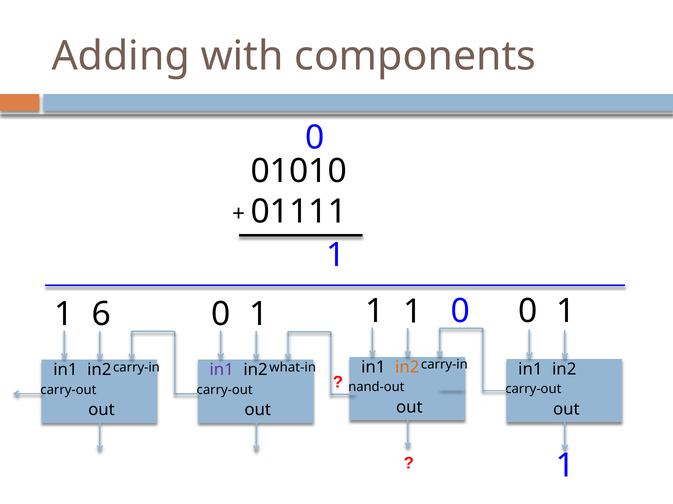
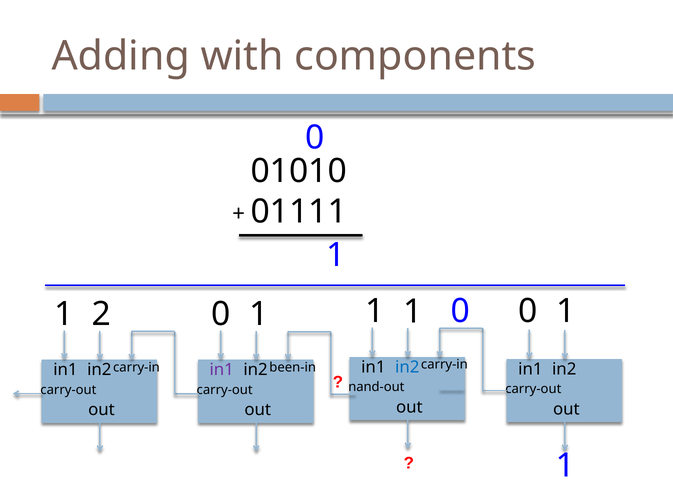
6: 6 -> 2 (102, 315)
in2 colour: orange -> blue (407, 368)
what-in: what-in -> been-in (293, 368)
